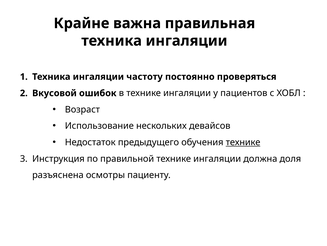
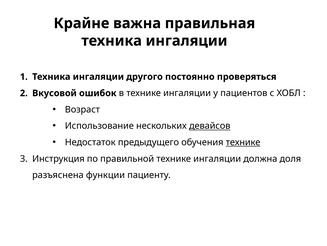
частоту: частоту -> другого (145, 77)
девайсов underline: none -> present (210, 126)
осмотры: осмотры -> функции (105, 175)
